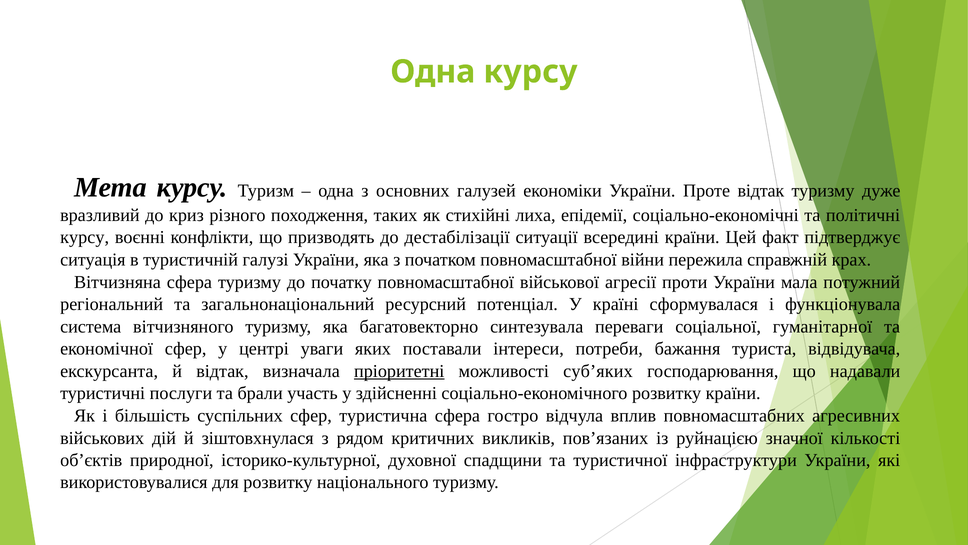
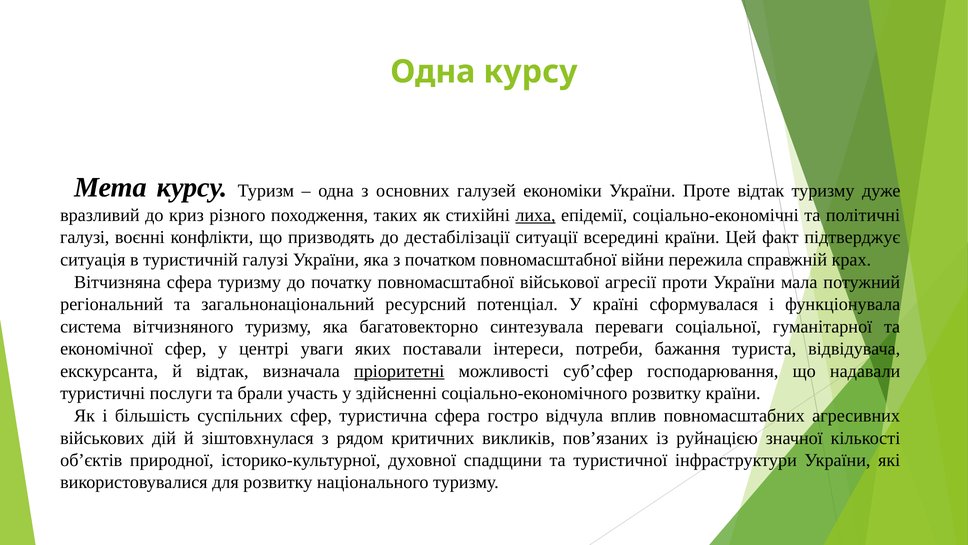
лиха underline: none -> present (536, 215)
курсу: курсу -> галузі (85, 237)
суб’яких: суб’яких -> суб’сфер (598, 371)
